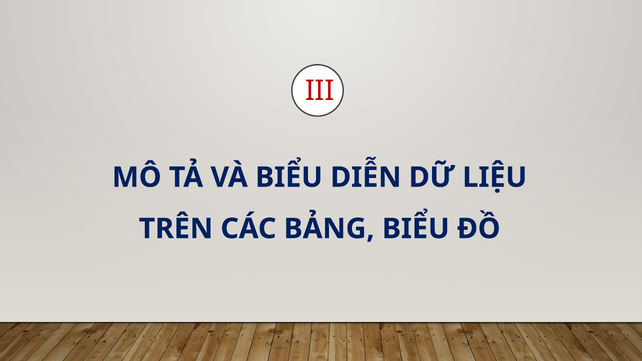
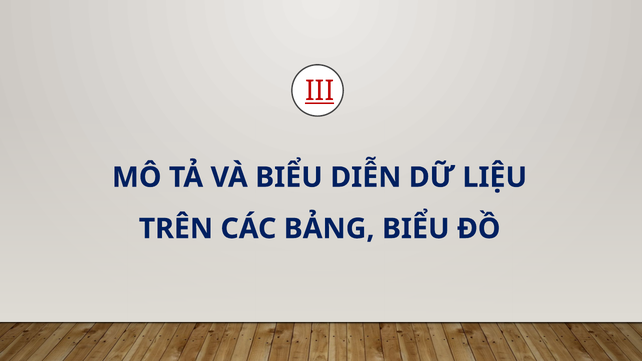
III underline: none -> present (320, 91)
